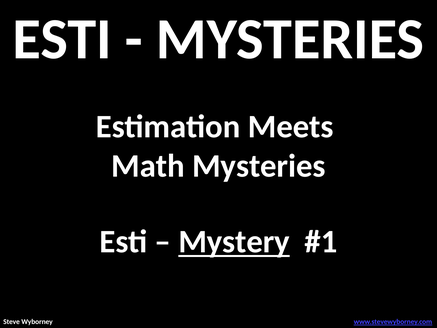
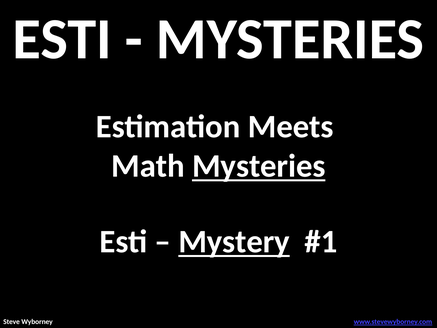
Mysteries underline: none -> present (259, 166)
